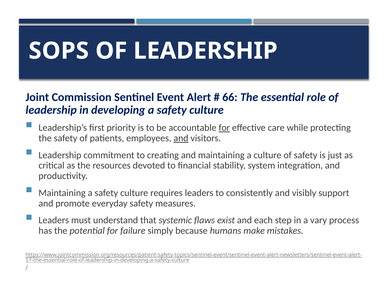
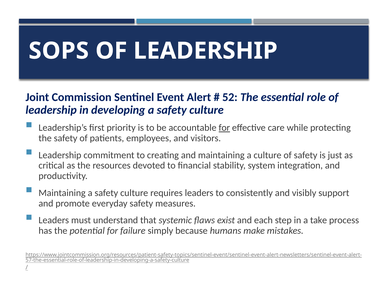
66: 66 -> 52 (230, 97)
and underline: present -> none (181, 138)
vary: vary -> take (319, 220)
